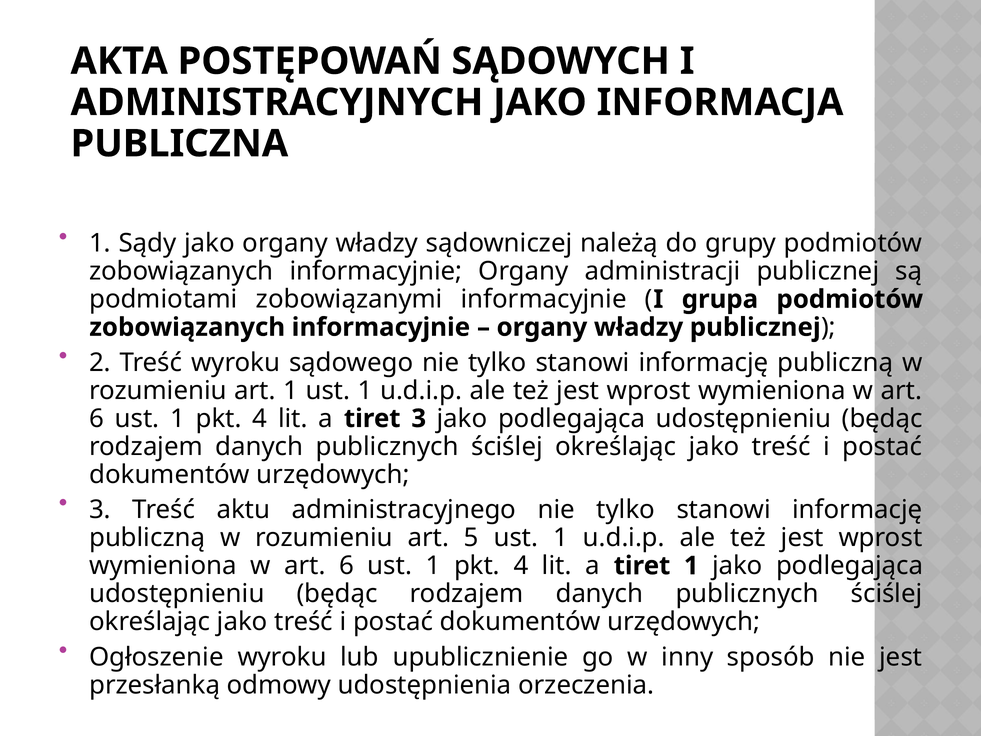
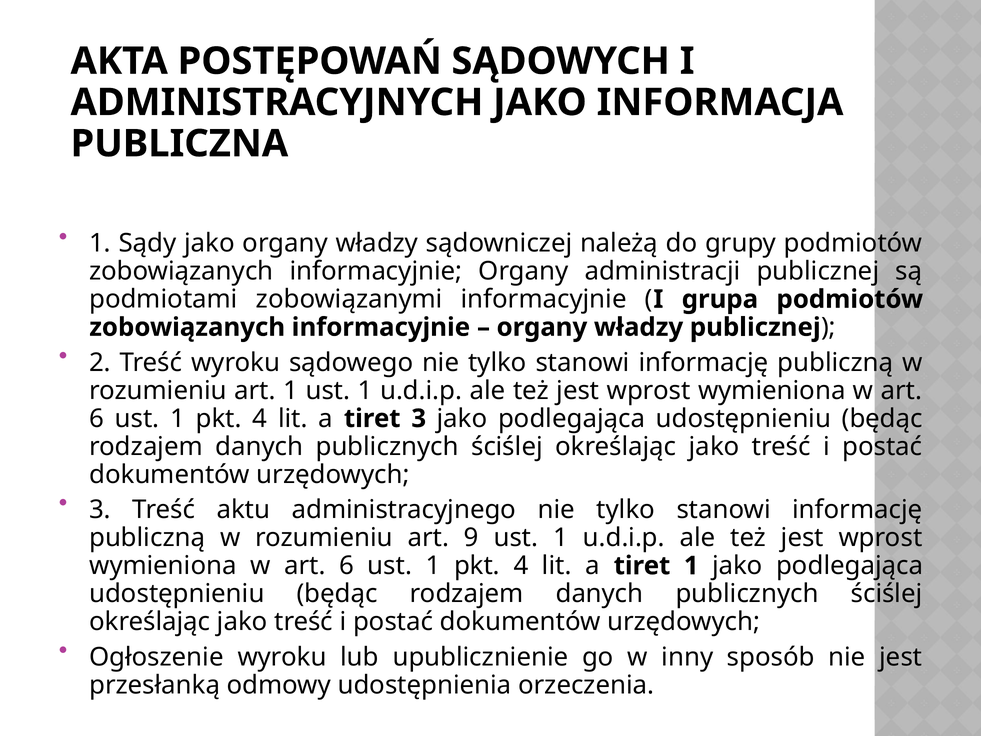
5: 5 -> 9 (471, 538)
